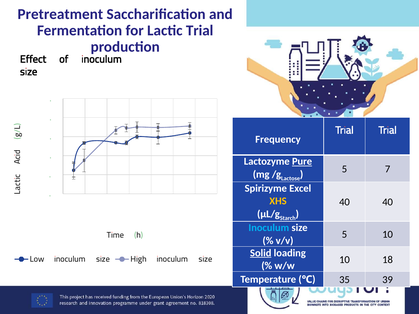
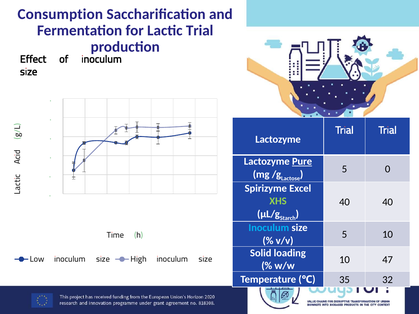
Pretreatment: Pretreatment -> Consumption (60, 14)
Frequency: Frequency -> Lactozyme (278, 140)
7: 7 -> 0 (388, 169)
XHS colour: yellow -> light green (278, 201)
Solid underline: present -> none (261, 253)
18: 18 -> 47 (388, 260)
39: 39 -> 32 (388, 280)
